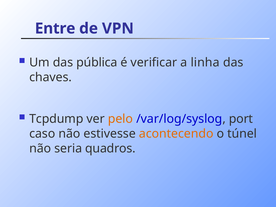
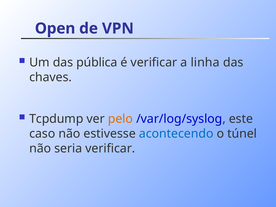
Entre: Entre -> Open (55, 28)
port: port -> este (241, 119)
acontecendo colour: orange -> blue (176, 134)
seria quadros: quadros -> verificar (110, 148)
